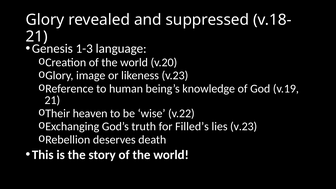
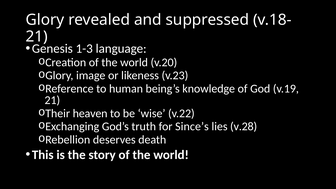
Filled’s: Filled’s -> Since’s (192, 127)
lies v.23: v.23 -> v.28 (244, 127)
